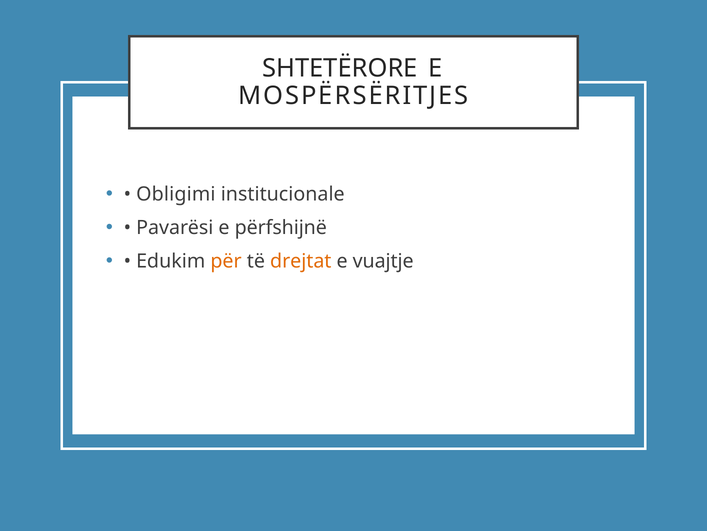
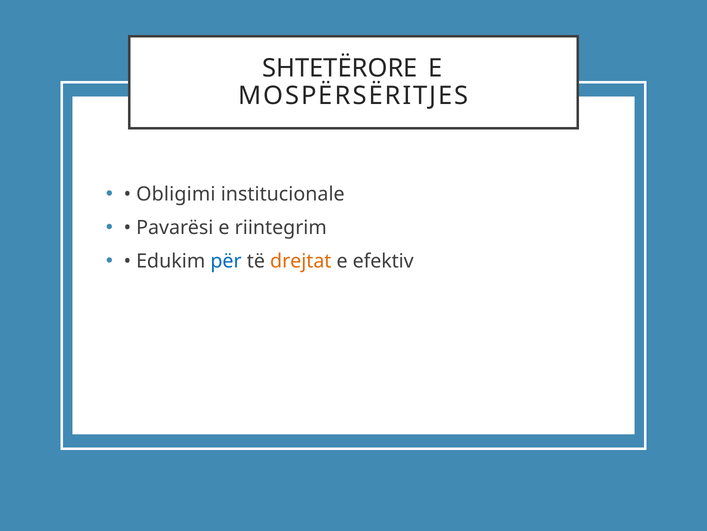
përfshijnë: përfshijnë -> riintegrim (281, 227)
për colour: orange -> blue (226, 261)
vuajtje: vuajtje -> efektiv (383, 261)
